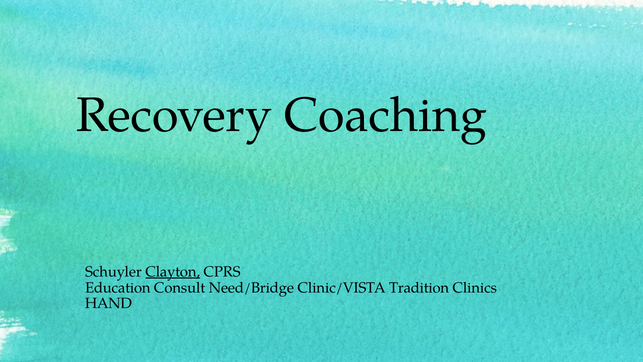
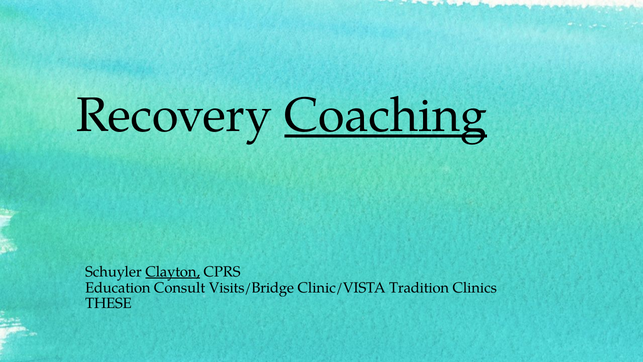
Coaching underline: none -> present (386, 115)
Need/Bridge: Need/Bridge -> Visits/Bridge (251, 287)
HAND: HAND -> THESE (108, 303)
